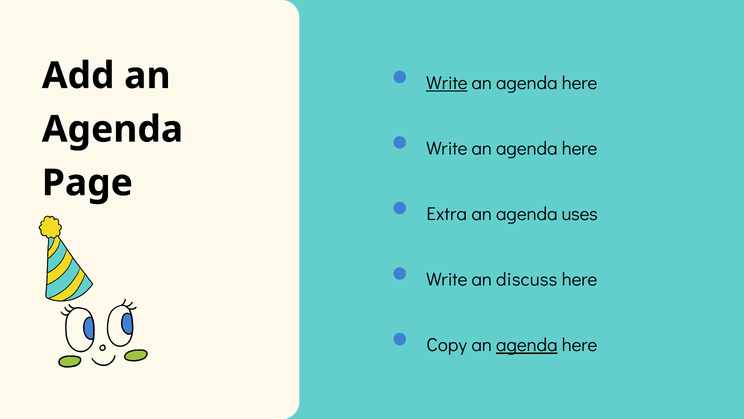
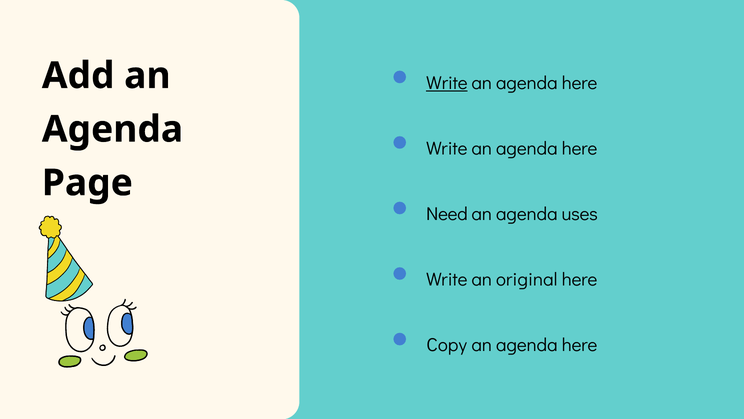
Extra: Extra -> Need (447, 214)
discuss: discuss -> original (527, 279)
agenda underline: present -> none (527, 345)
